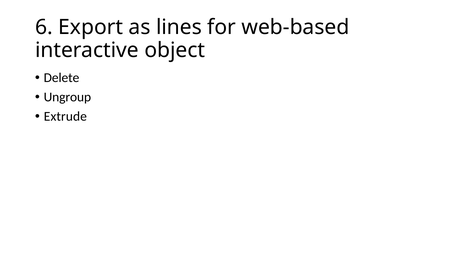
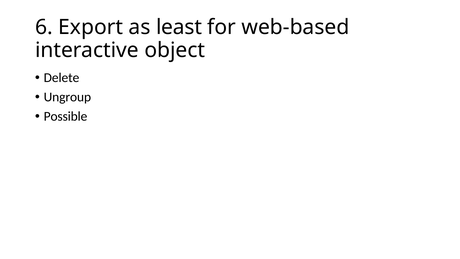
lines: lines -> least (179, 27)
Extrude: Extrude -> Possible (65, 116)
